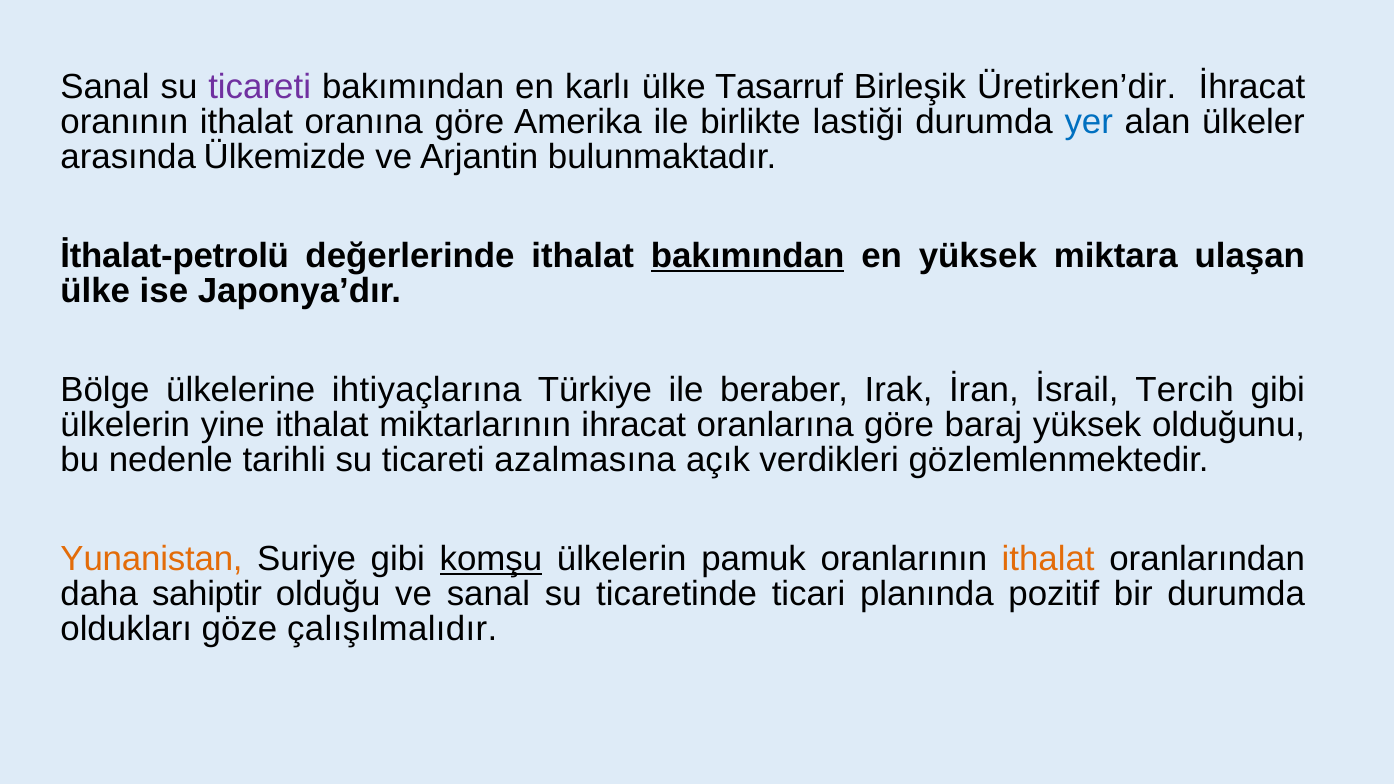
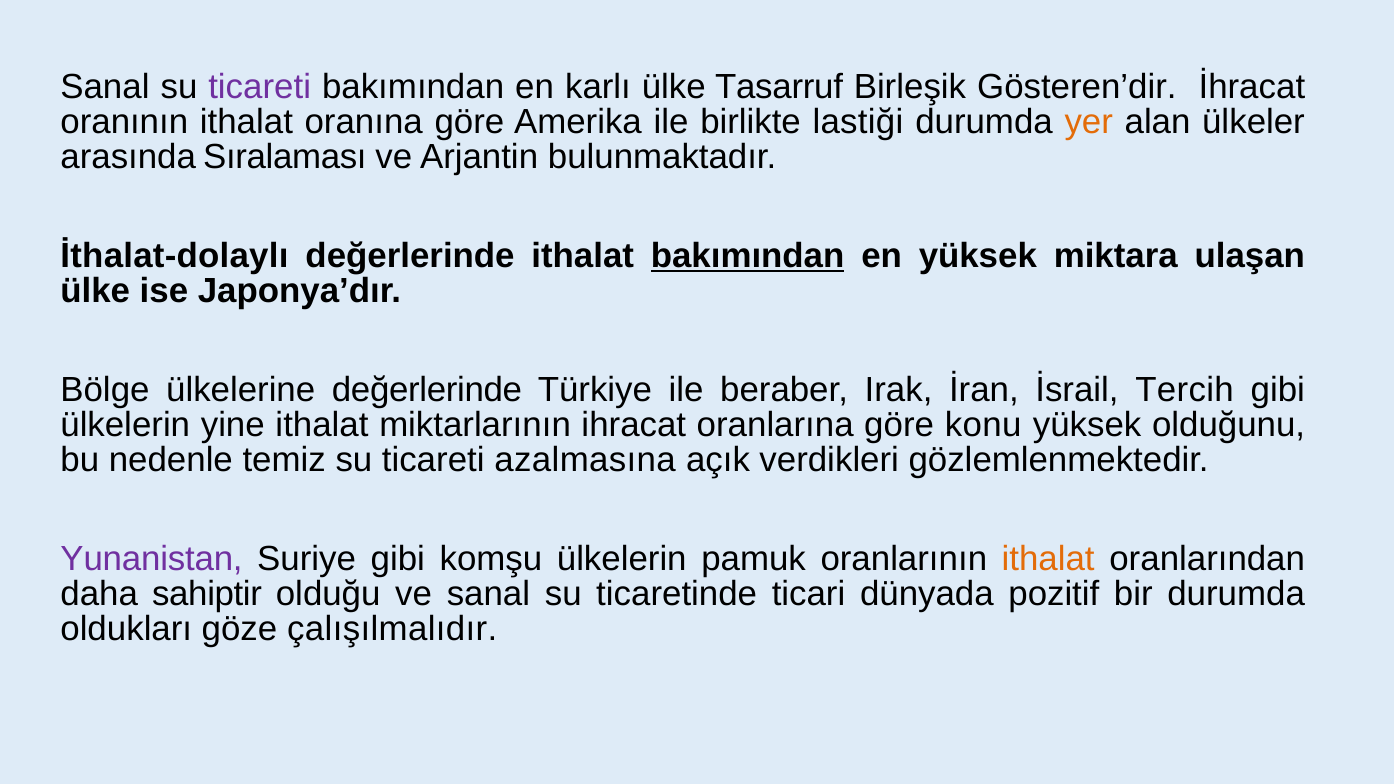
Üretirken’dir: Üretirken’dir -> Gösteren’dir (1077, 87)
yer colour: blue -> orange (1089, 122)
Ülkemizde: Ülkemizde -> Sıralaması (285, 157)
İthalat-petrolü: İthalat-petrolü -> İthalat-dolaylı (174, 256)
ülkelerine ihtiyaçlarına: ihtiyaçlarına -> değerlerinde (427, 390)
baraj: baraj -> konu (983, 425)
tarihli: tarihli -> temiz (284, 460)
Yunanistan colour: orange -> purple (152, 559)
komşu underline: present -> none (491, 559)
planında: planında -> dünyada (927, 594)
